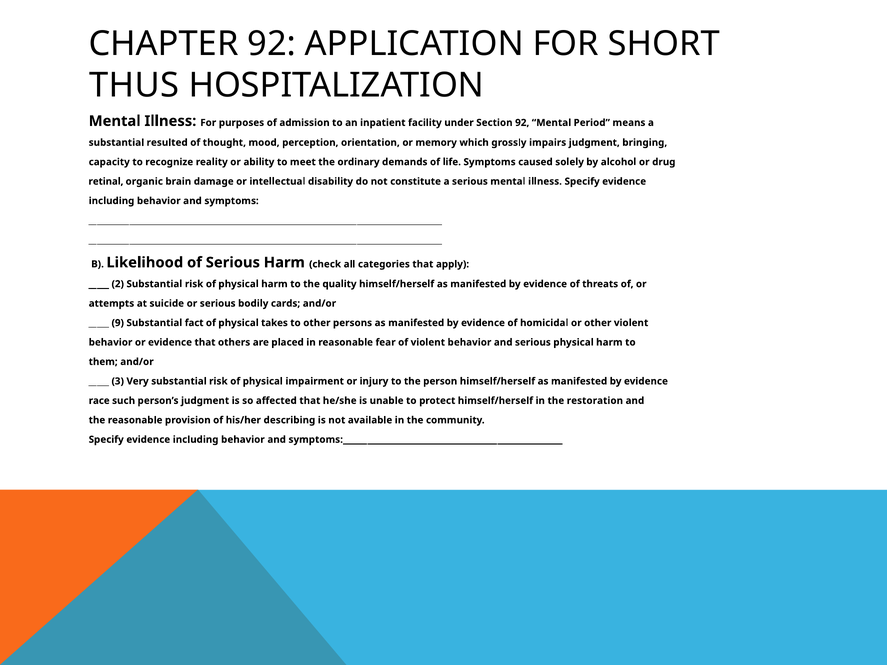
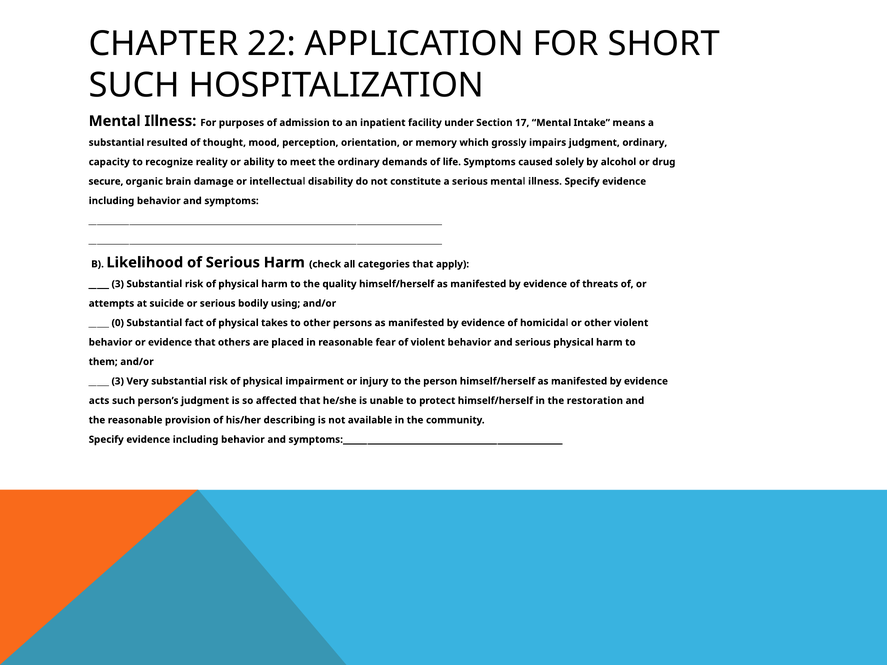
CHAPTER 92: 92 -> 22 (272, 44)
THUS: THUS -> SUCH (134, 85)
Section 92: 92 -> 17 (522, 123)
Period: Period -> Intake (592, 123)
judgment bringing: bringing -> ordinary (645, 143)
retinal: retinal -> secure (106, 181)
2: 2 -> 3 (118, 284)
cards: cards -> using (286, 304)
9: 9 -> 0 (118, 323)
race: race -> acts (99, 401)
